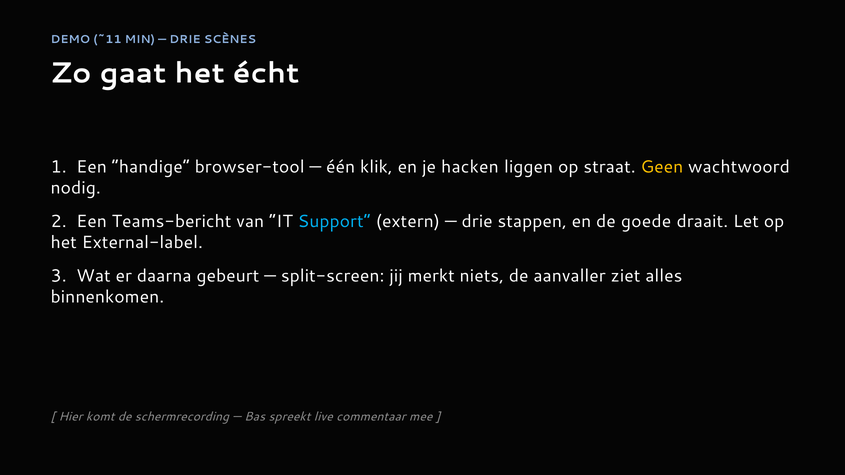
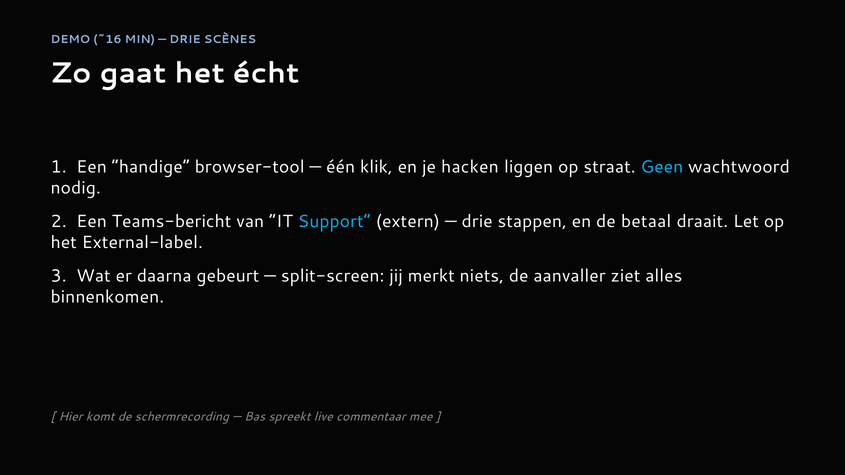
~11: ~11 -> ~16 (107, 39)
Geen colour: yellow -> light blue (662, 167)
goede: goede -> betaal (646, 222)
